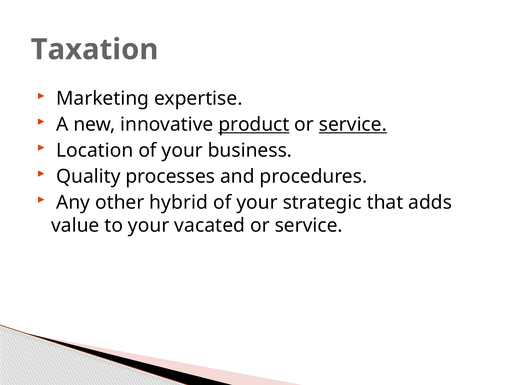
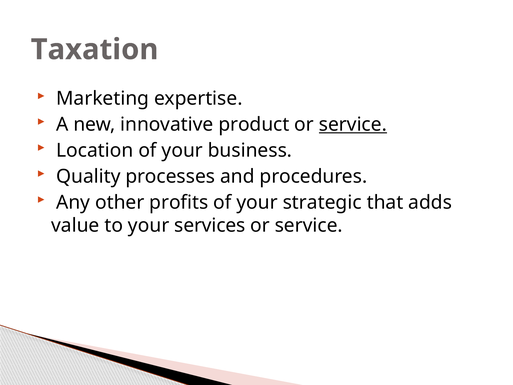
product underline: present -> none (254, 124)
hybrid: hybrid -> profits (179, 202)
vacated: vacated -> services (210, 225)
